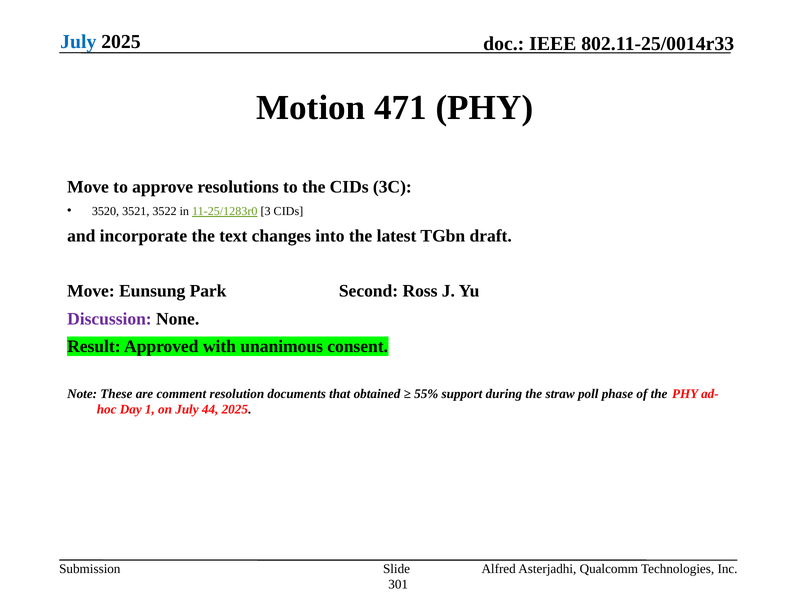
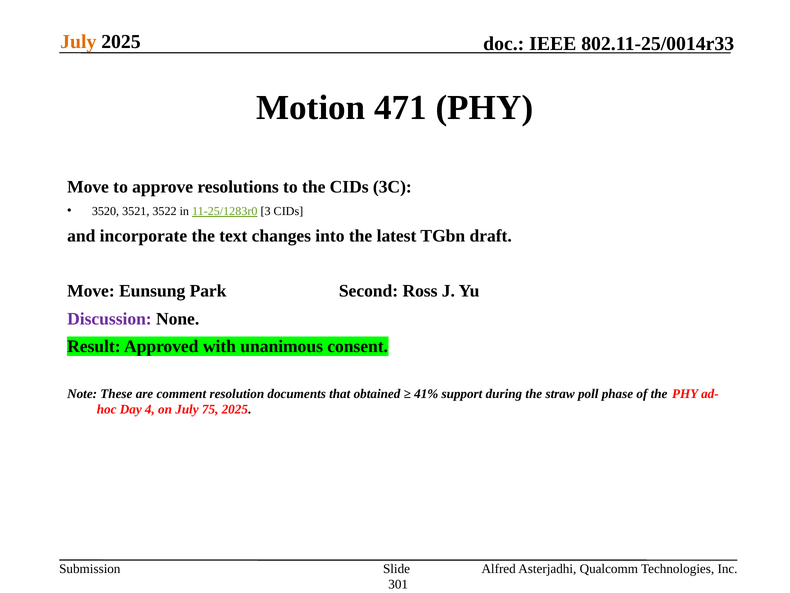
July colour: blue -> orange (78, 42)
55%: 55% -> 41% (426, 393)
1: 1 -> 4 (150, 409)
44: 44 -> 75 (210, 409)
